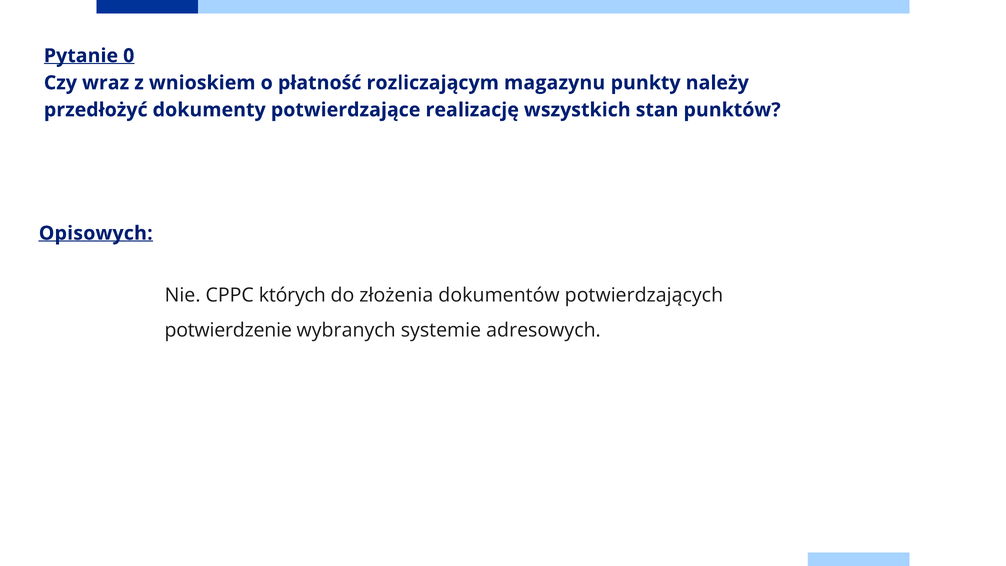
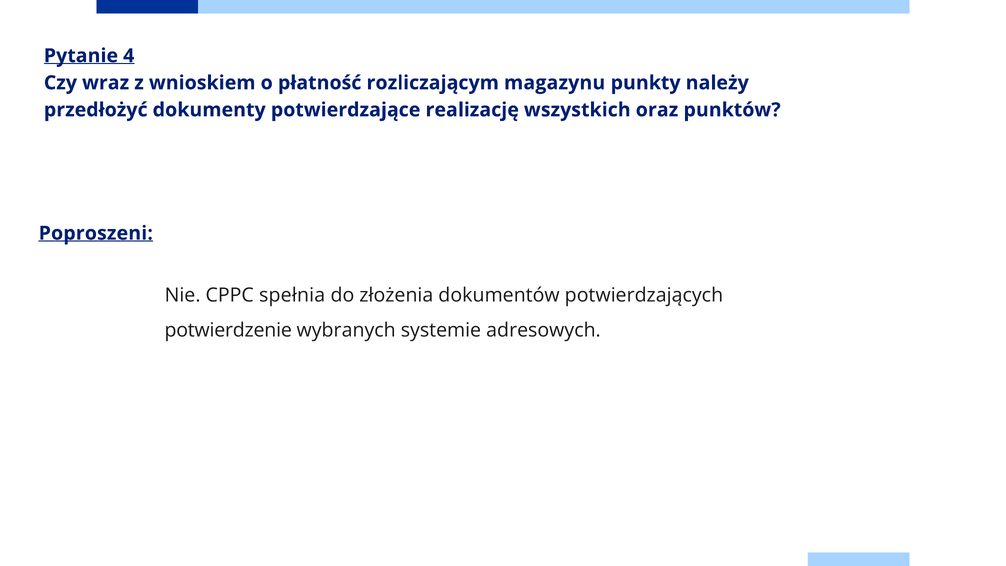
0: 0 -> 4 (129, 56)
stan: stan -> oraz (657, 110)
Opisowych: Opisowych -> Poproszeni (96, 233)
których: których -> spełnia (292, 295)
